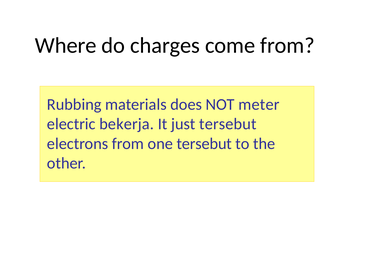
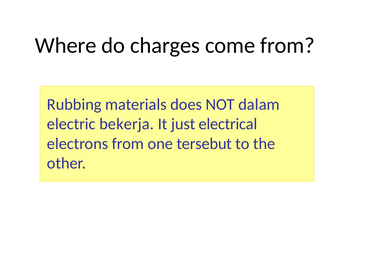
meter: meter -> dalam (259, 104)
just tersebut: tersebut -> electrical (228, 124)
